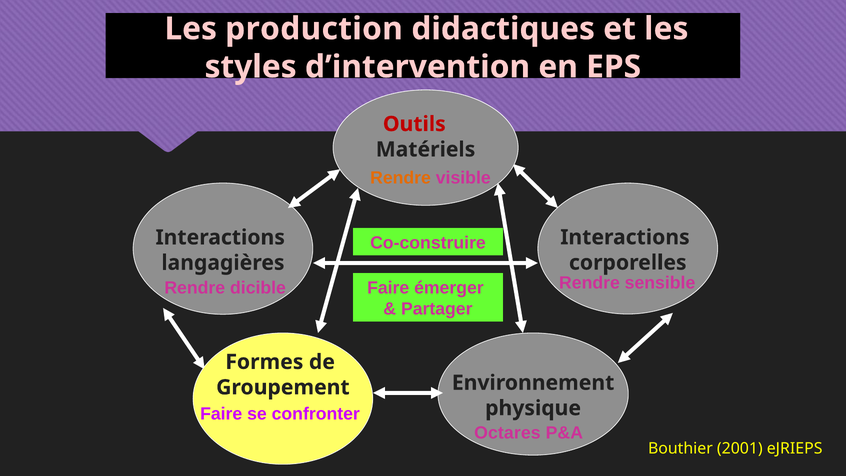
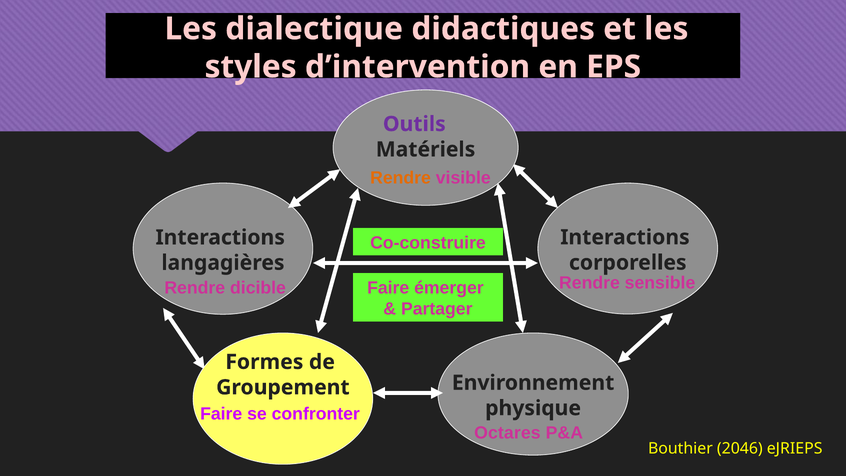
production: production -> dialectique (314, 29)
Outils colour: red -> purple (414, 124)
2001: 2001 -> 2046 (740, 448)
